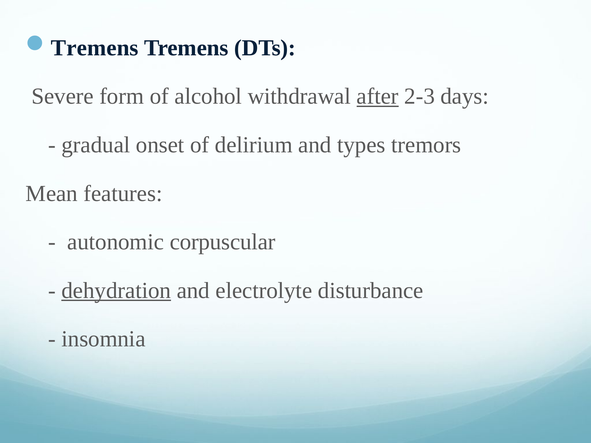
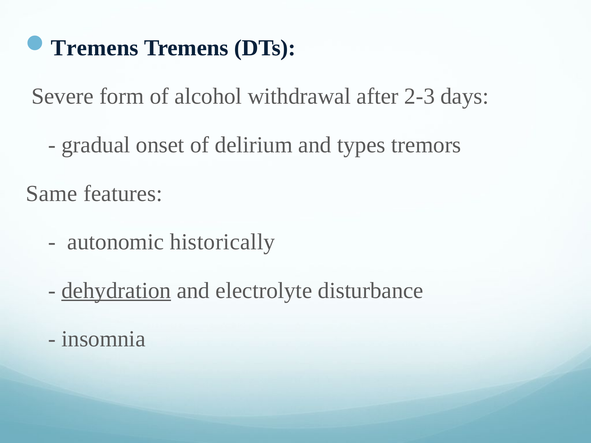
after underline: present -> none (378, 96)
Mean: Mean -> Same (52, 194)
corpuscular: corpuscular -> historically (222, 242)
